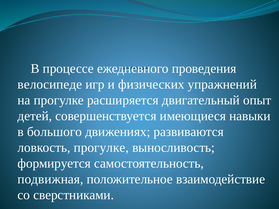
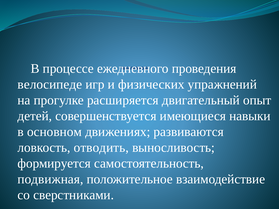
большого: большого -> основном (54, 132)
ловкость прогулке: прогулке -> отводить (101, 148)
